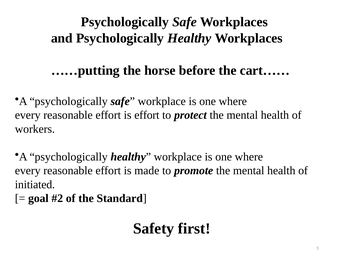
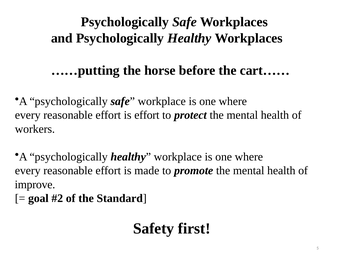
initiated: initiated -> improve (35, 184)
